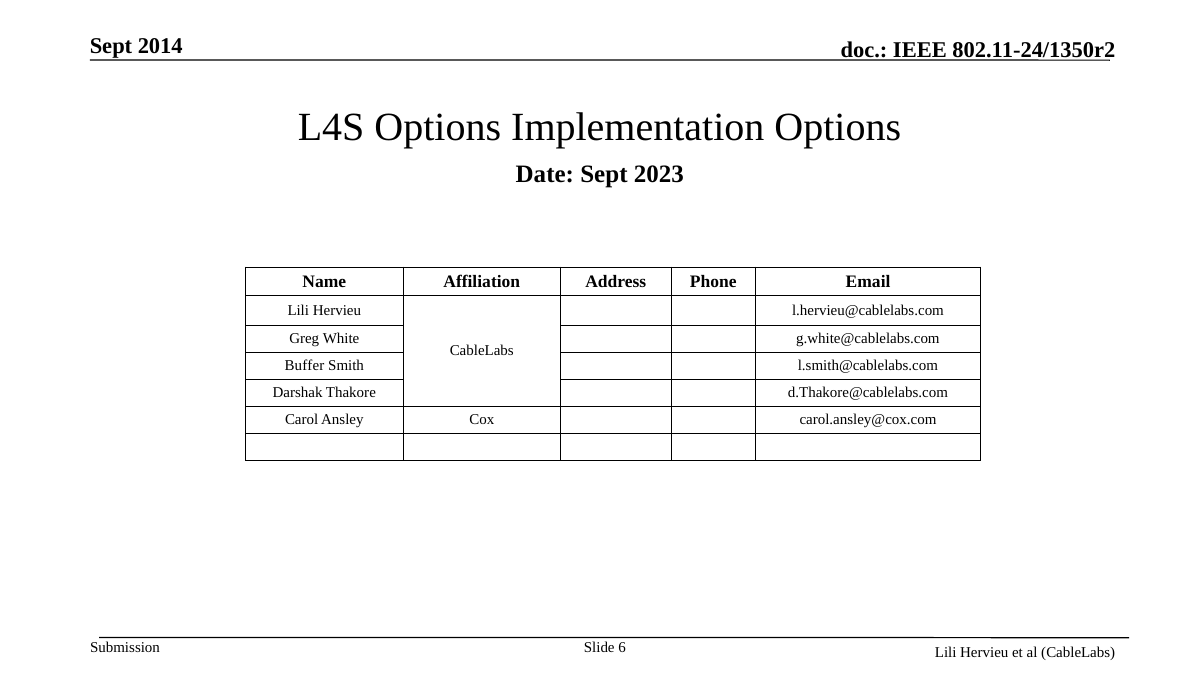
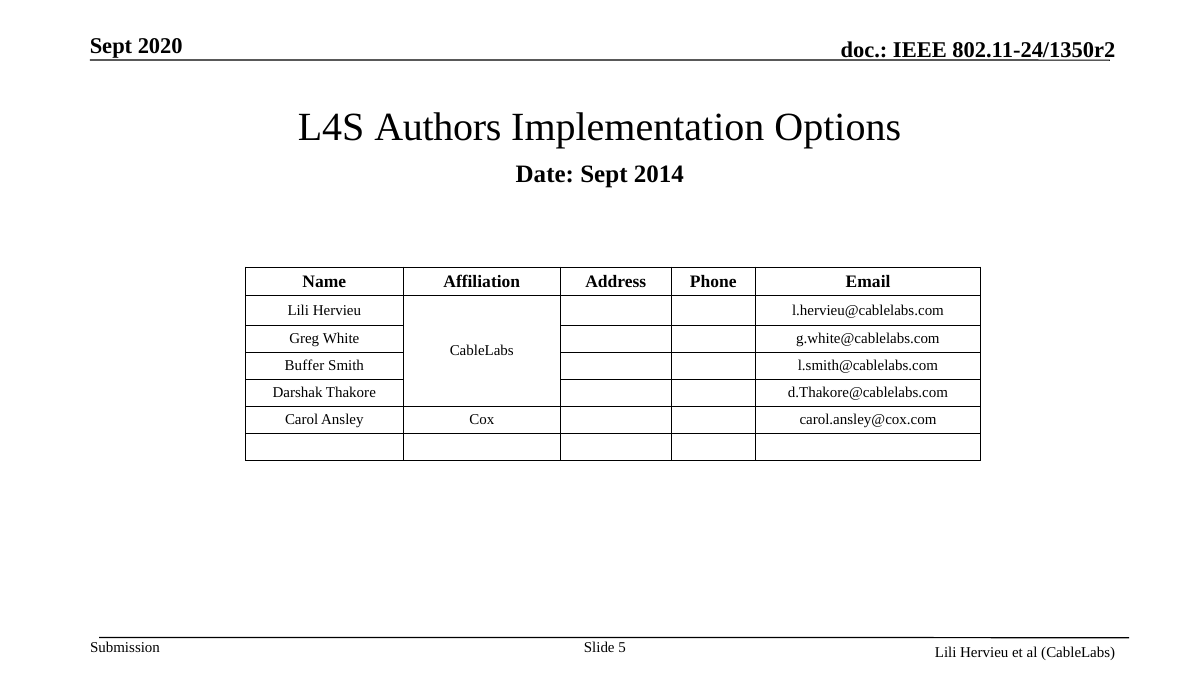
2014: 2014 -> 2020 (160, 46)
L4S Options: Options -> Authors (438, 128)
2023: 2023 -> 2014 (659, 175)
6: 6 -> 5 (622, 647)
